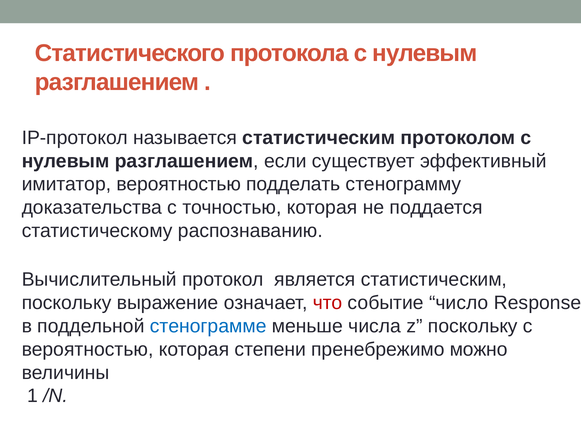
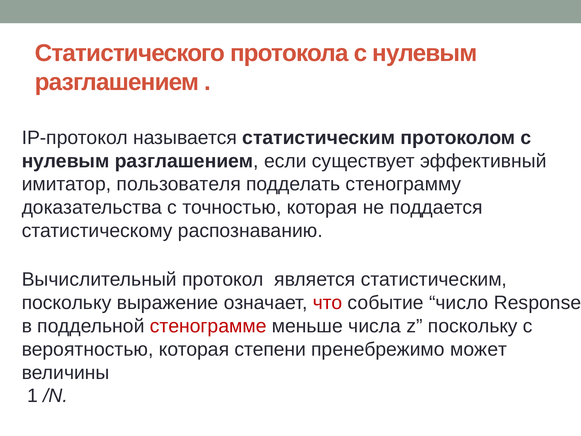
имитатор вероятностью: вероятностью -> пользователя (179, 184)
стенограмме colour: blue -> red (208, 326)
можно: можно -> может (479, 349)
